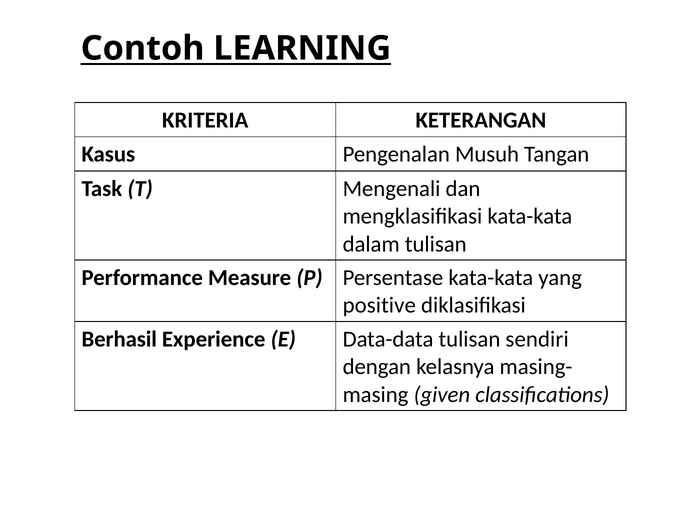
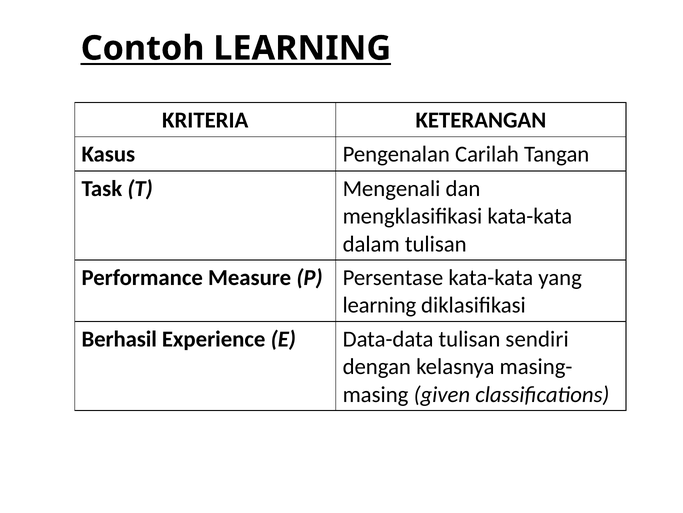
Musuh: Musuh -> Carilah (487, 154)
positive: positive -> learning (379, 305)
